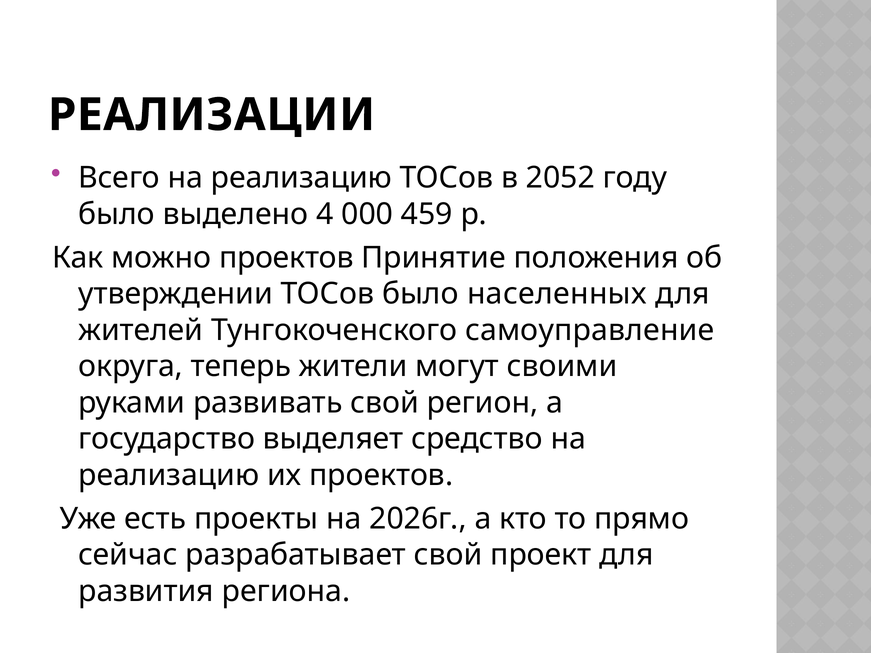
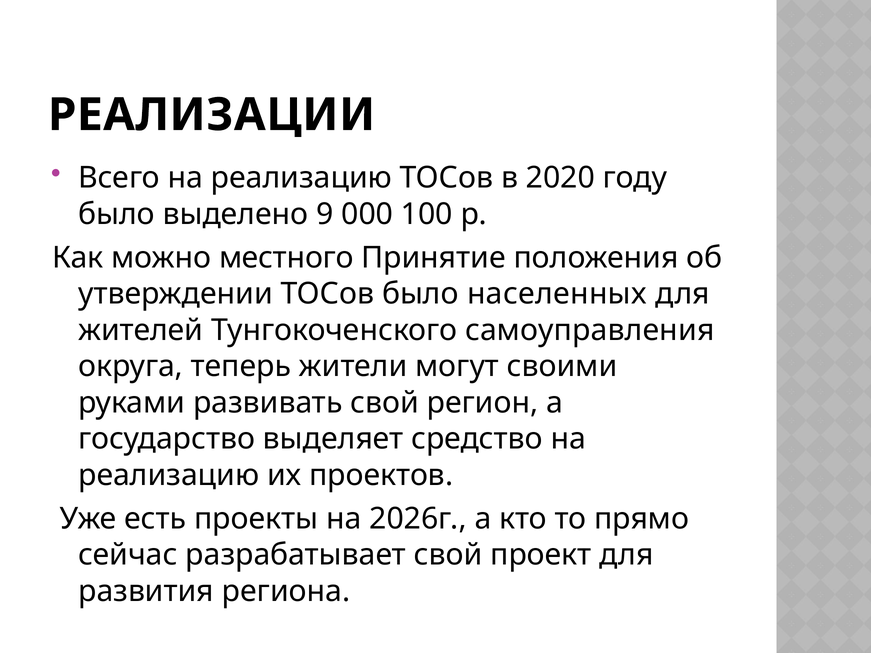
2052: 2052 -> 2020 (560, 178)
4: 4 -> 9 (325, 214)
459: 459 -> 100 (427, 214)
можно проектов: проектов -> местного (286, 258)
самоуправление: самоуправление -> самоуправления (590, 330)
